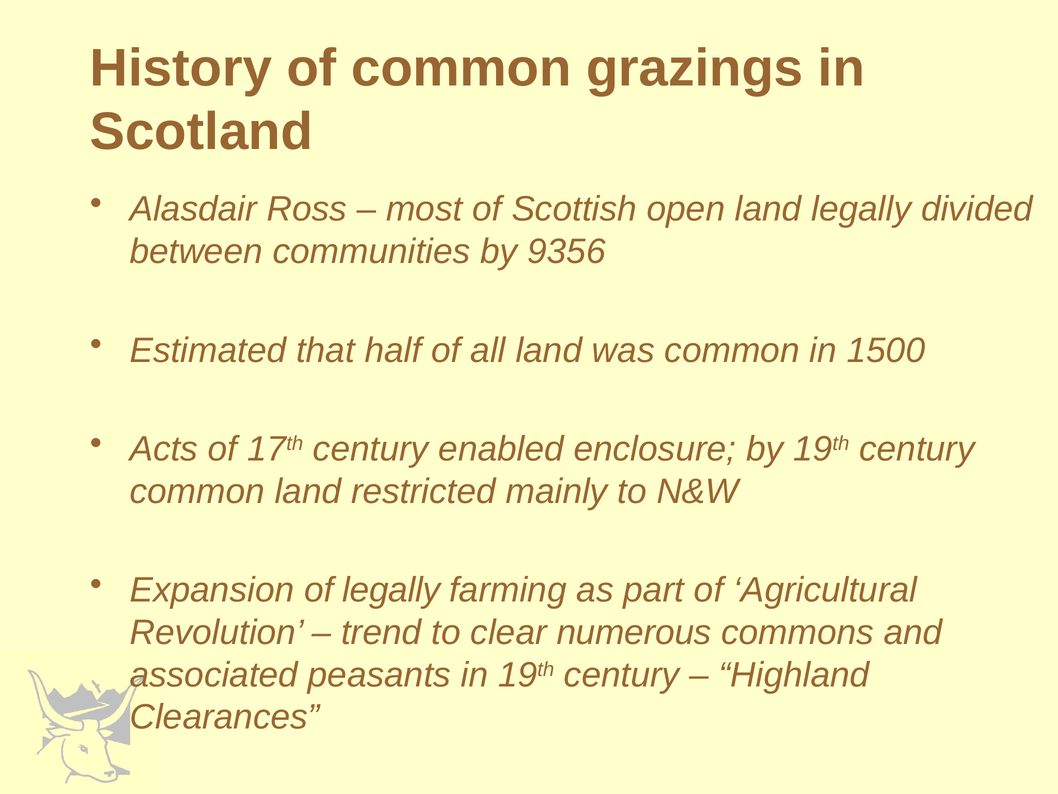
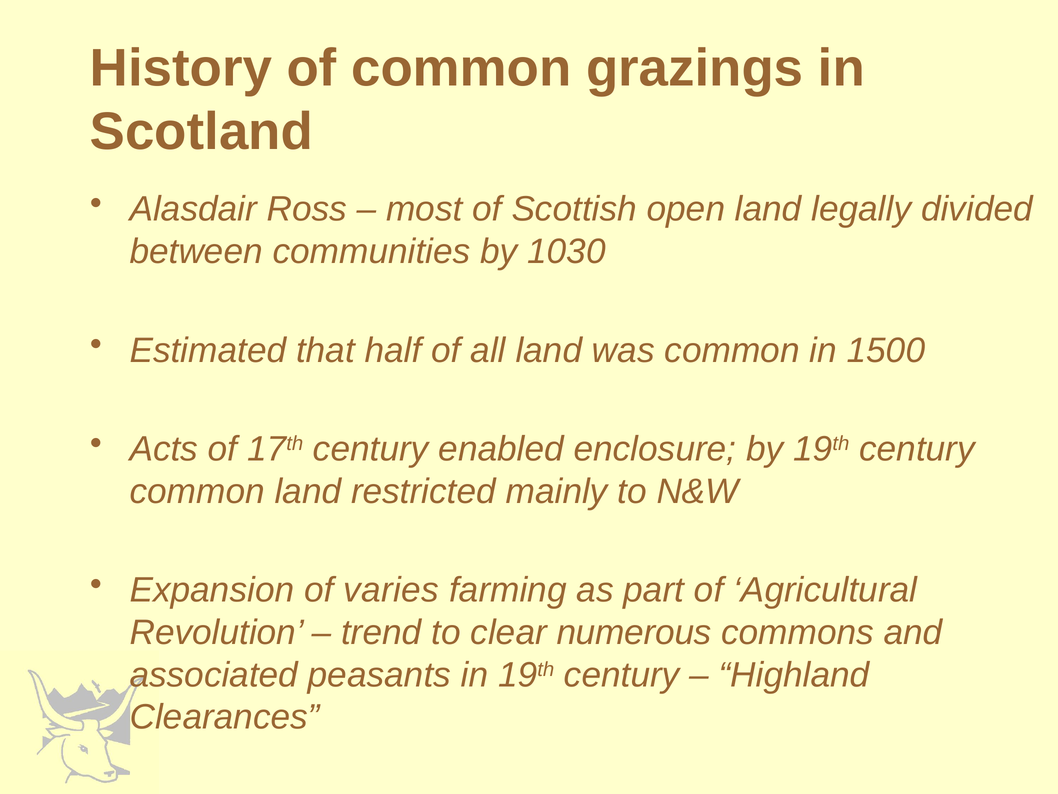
9356: 9356 -> 1030 (566, 251)
of legally: legally -> varies (391, 590)
